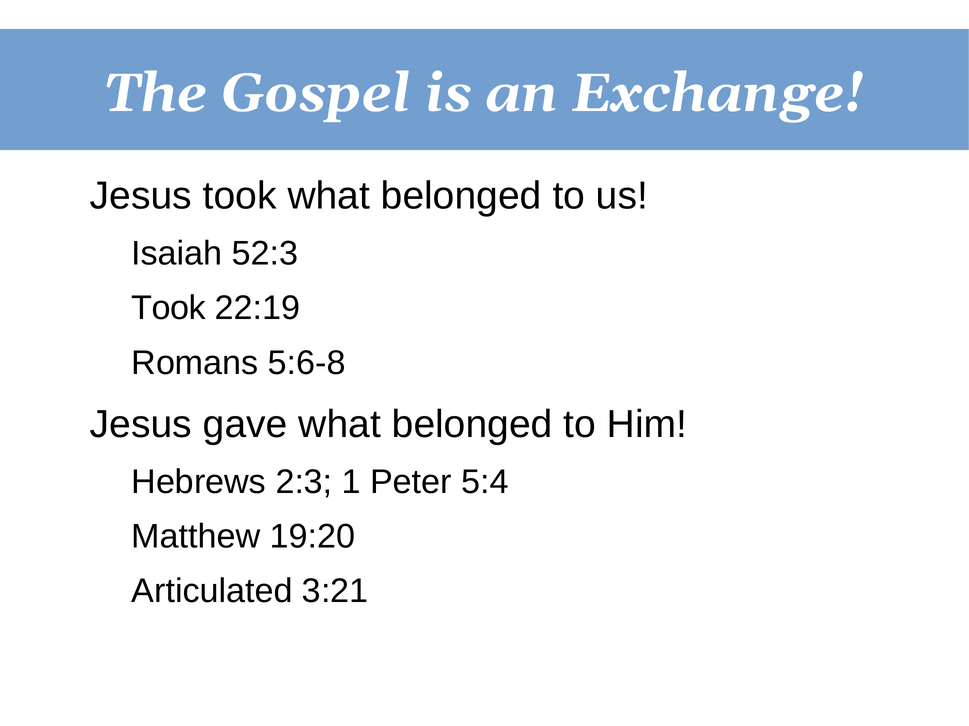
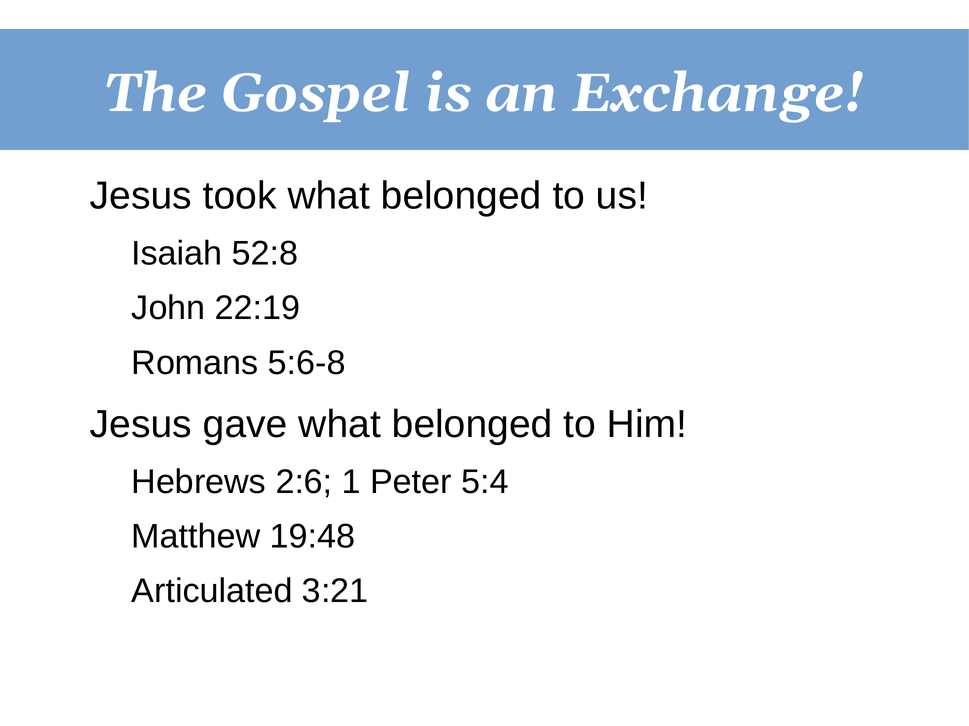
52:3: 52:3 -> 52:8 (265, 254)
Took: Took -> John (168, 308)
2:3: 2:3 -> 2:6 (304, 482)
19:20: 19:20 -> 19:48 (312, 537)
